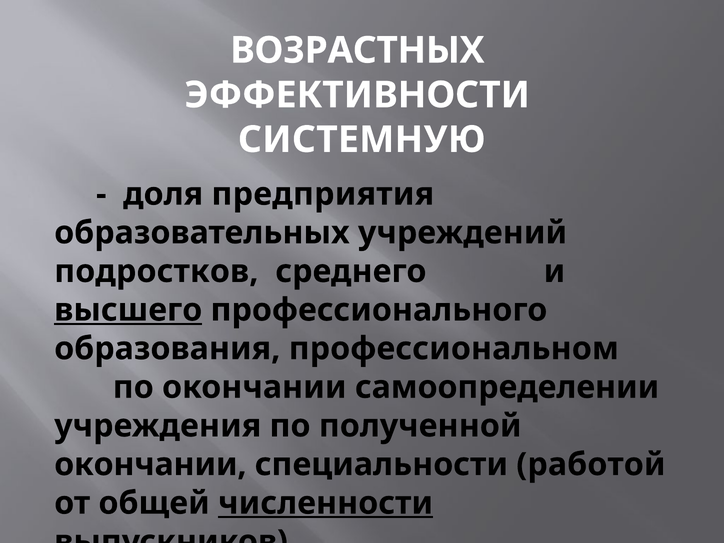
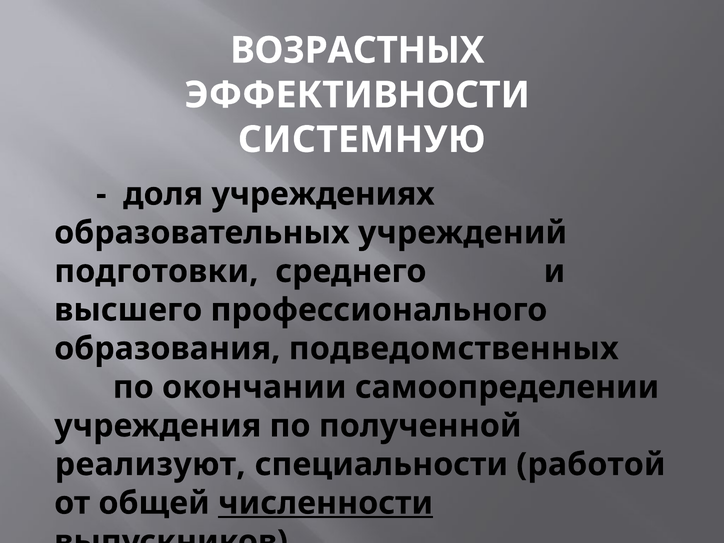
предприятия: предприятия -> учреждениях (323, 194)
подростков: подростков -> подготовки (156, 271)
высшего underline: present -> none (128, 310)
профессиональном: профессиональном -> подведомственных (454, 349)
окончании: окончании -> реализуют (150, 464)
